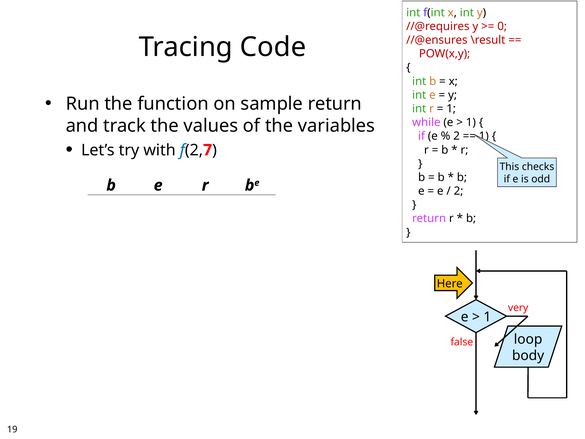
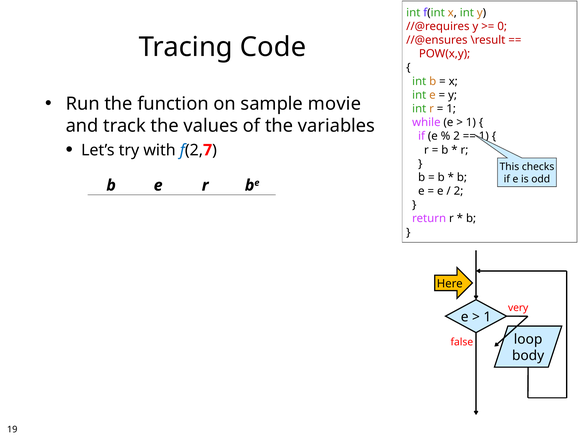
sample return: return -> movie (335, 104)
